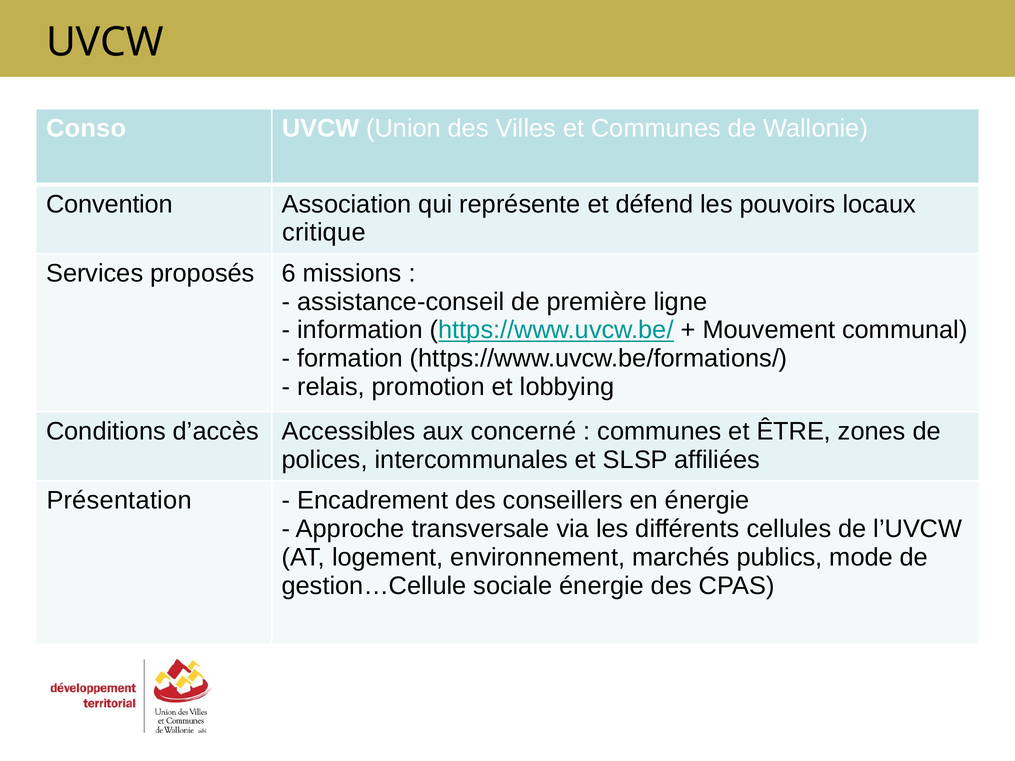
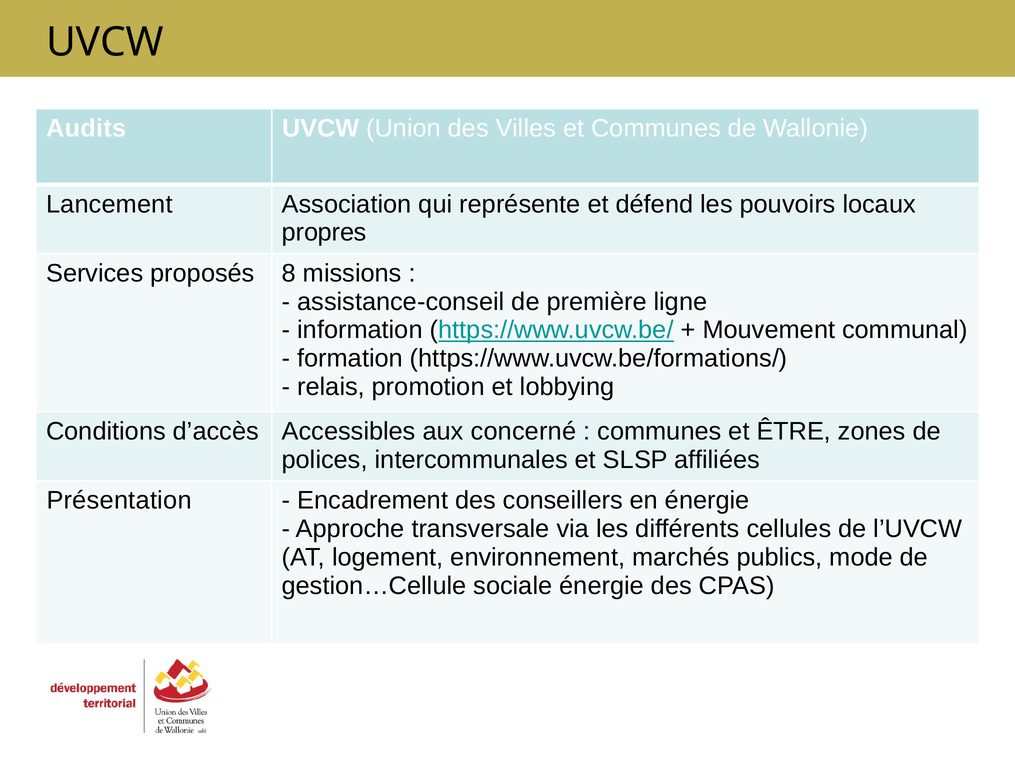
Conso: Conso -> Audits (86, 129)
Convention: Convention -> Lancement (109, 204)
critique: critique -> propres (324, 233)
6: 6 -> 8 (289, 273)
